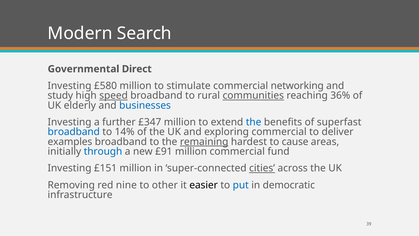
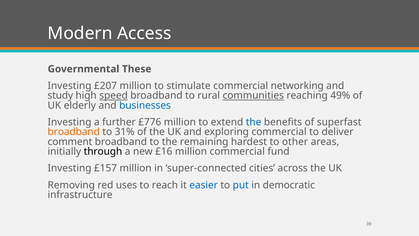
Search: Search -> Access (144, 33)
Direct: Direct -> These (137, 69)
£580: £580 -> £207 (106, 86)
36%: 36% -> 49% (340, 95)
£347: £347 -> £776 (150, 122)
broadband colour: blue -> orange (74, 132)
14%: 14% -> 31% (125, 132)
examples: examples -> comment (70, 142)
remaining underline: present -> none (204, 142)
cause: cause -> other (295, 142)
through colour: blue -> black (103, 151)
£91: £91 -> £16 (164, 151)
£151: £151 -> £157 (106, 168)
cities underline: present -> none (262, 168)
nine: nine -> uses (126, 185)
other: other -> reach (165, 185)
easier colour: black -> blue (204, 185)
